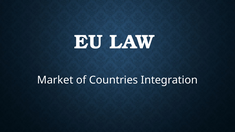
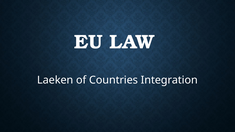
Market: Market -> Laeken (55, 80)
